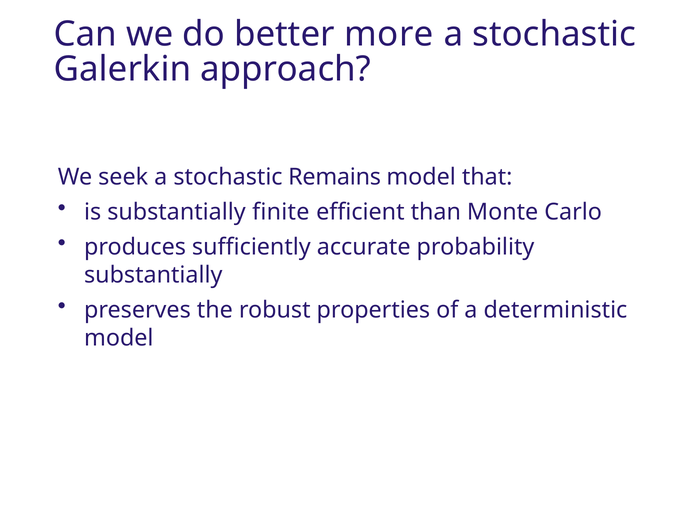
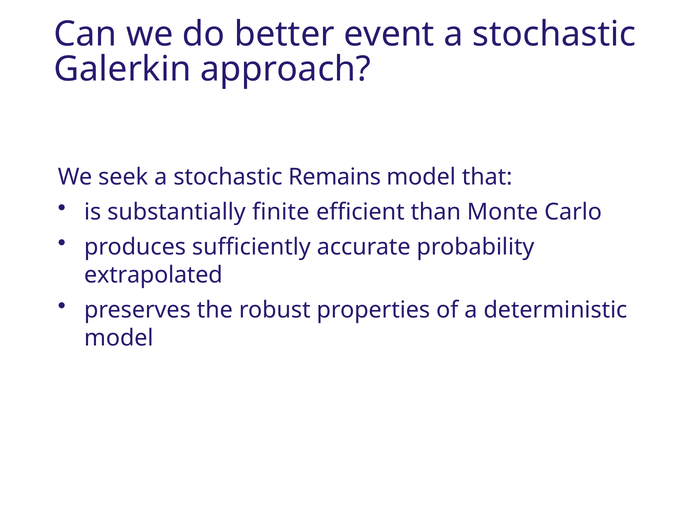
more: more -> event (389, 34)
substantially: substantially -> extrapolated (153, 275)
